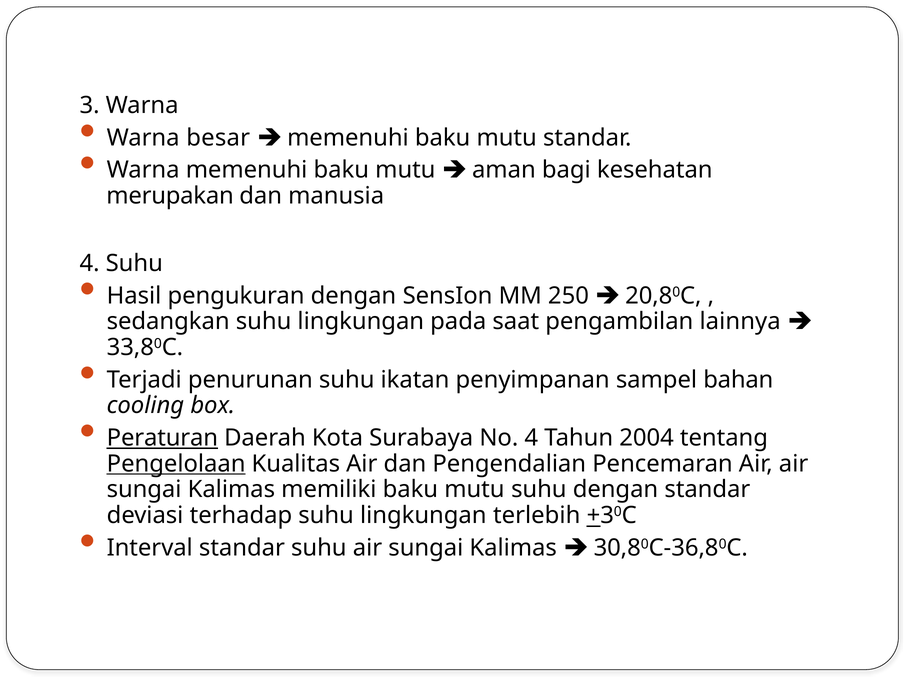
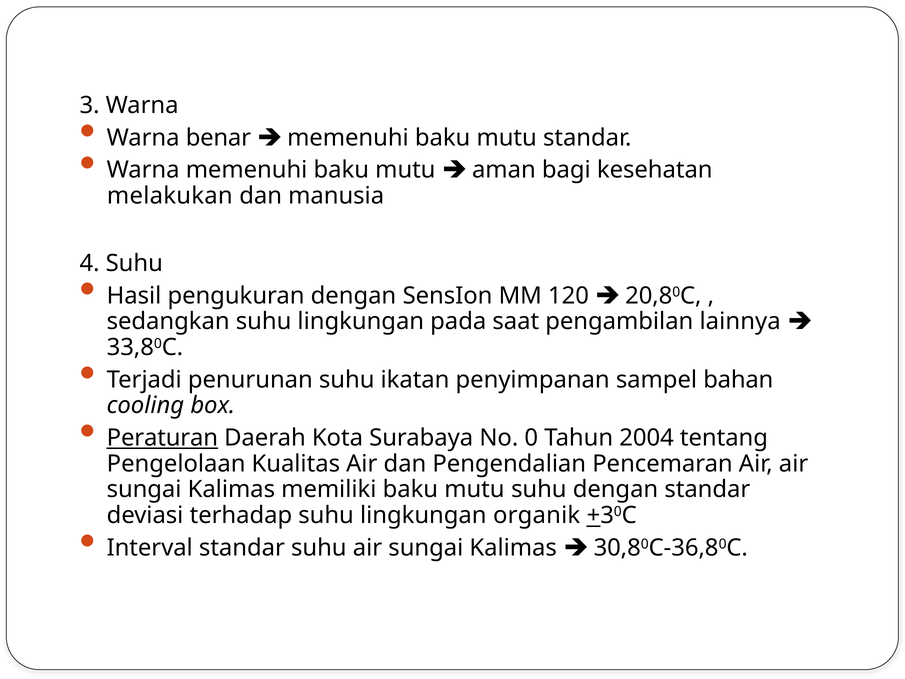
besar: besar -> benar (218, 138)
merupakan: merupakan -> melakukan (170, 196)
250: 250 -> 120 (568, 296)
No 4: 4 -> 0 (531, 438)
Pengelolaan underline: present -> none (176, 464)
terlebih: terlebih -> organik (537, 515)
